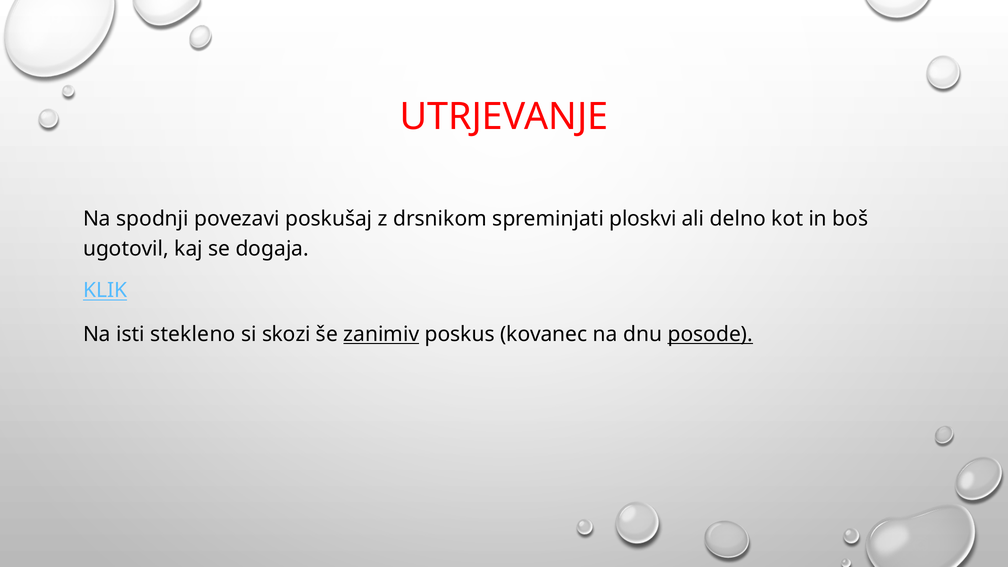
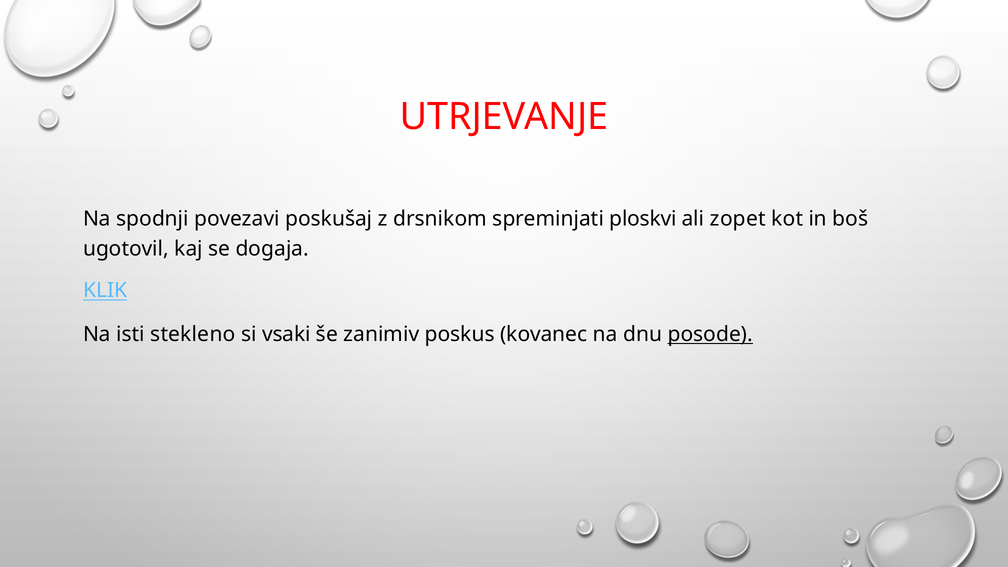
delno: delno -> zopet (738, 219)
skozi: skozi -> vsaki (286, 335)
zanimiv underline: present -> none (381, 335)
